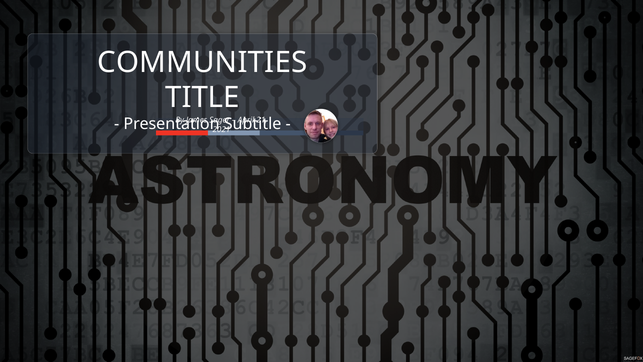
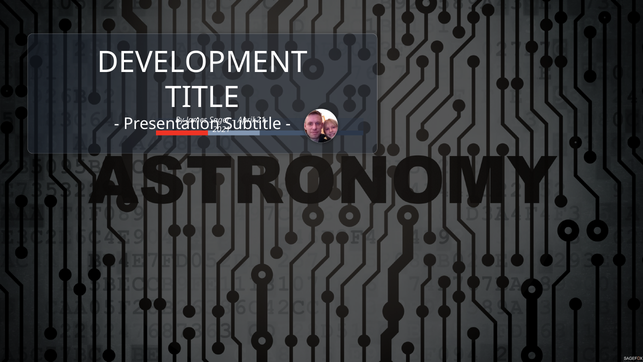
COMMUNITIES: COMMUNITIES -> DEVELOPMENT (202, 62)
